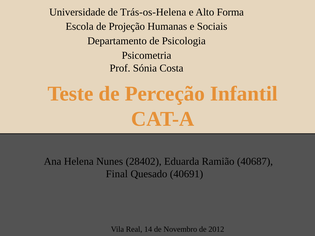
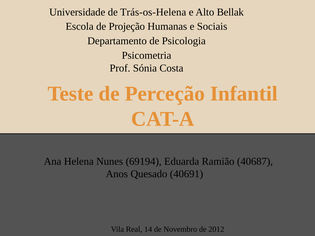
Forma: Forma -> Bellak (230, 12)
28402: 28402 -> 69194 (144, 161)
Final: Final -> Anos (117, 174)
